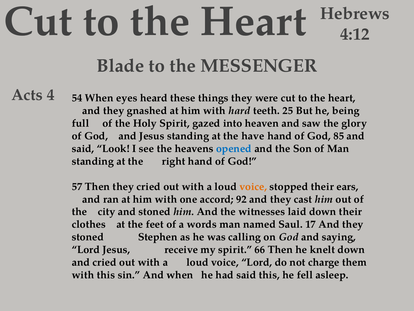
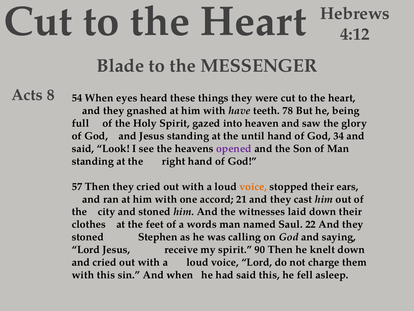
4: 4 -> 8 (51, 95)
hard: hard -> have (239, 111)
25: 25 -> 78 (288, 111)
have: have -> until (253, 136)
85: 85 -> 34 (339, 136)
opened colour: blue -> purple (234, 148)
92: 92 -> 21 (241, 199)
17: 17 -> 22 (311, 224)
66: 66 -> 90 (260, 249)
